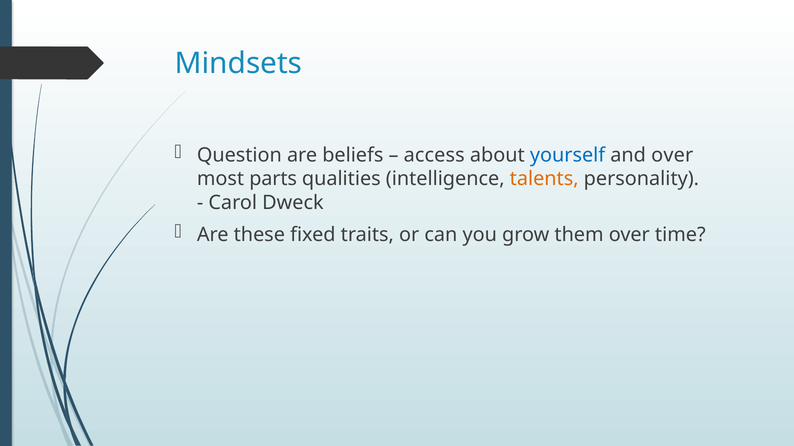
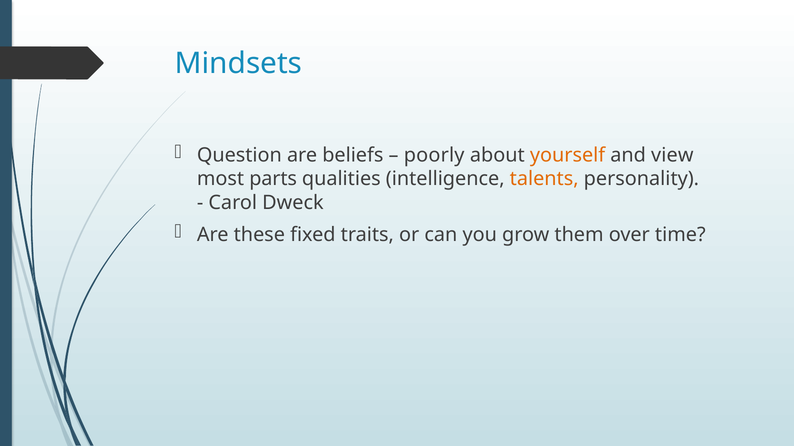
access: access -> poorly (434, 155)
yourself colour: blue -> orange (568, 155)
and over: over -> view (672, 155)
